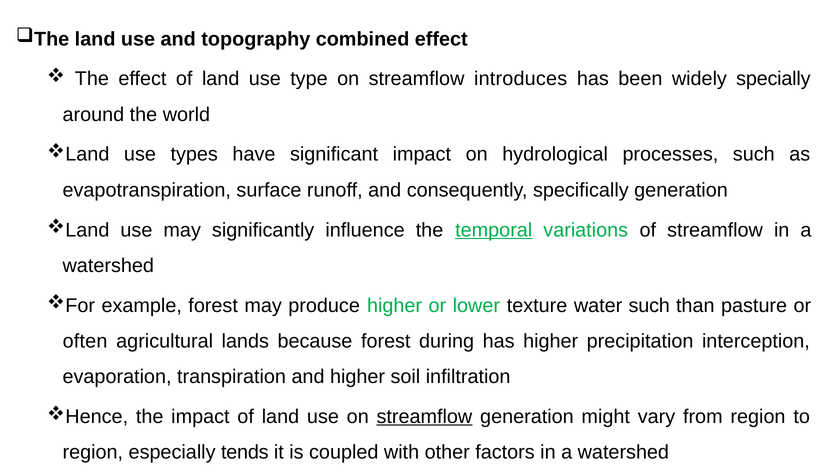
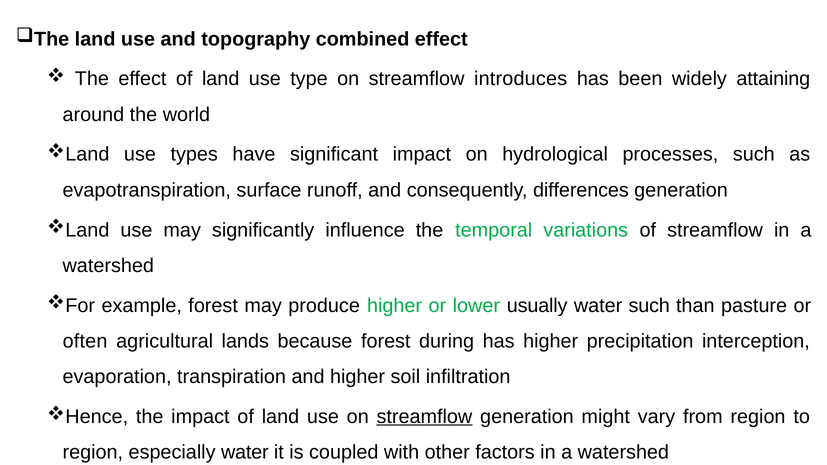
specially: specially -> attaining (773, 79)
specifically: specifically -> differences (581, 190)
temporal underline: present -> none (494, 230)
texture: texture -> usually (537, 306)
especially tends: tends -> water (245, 452)
